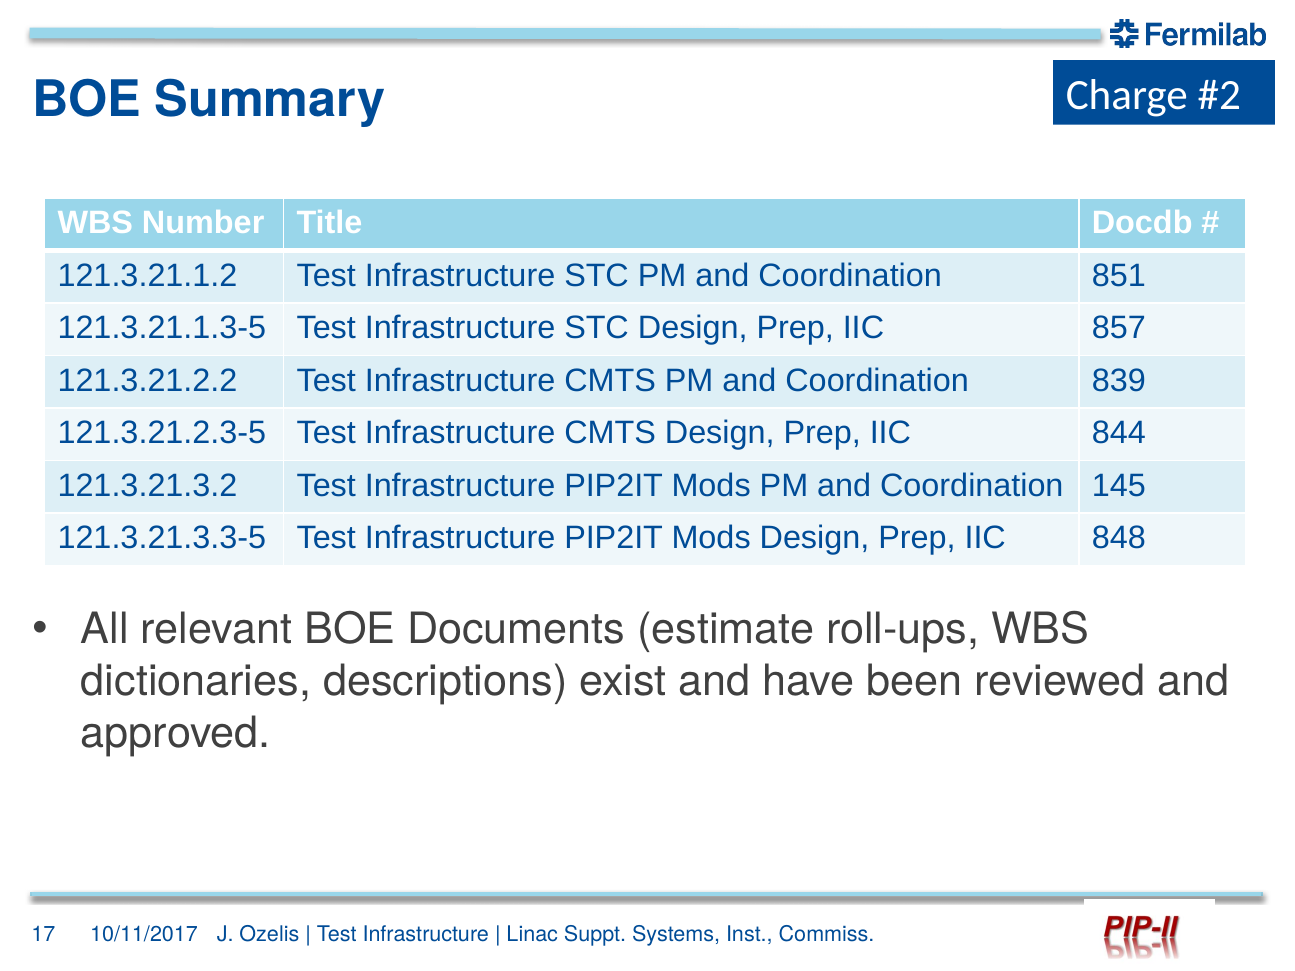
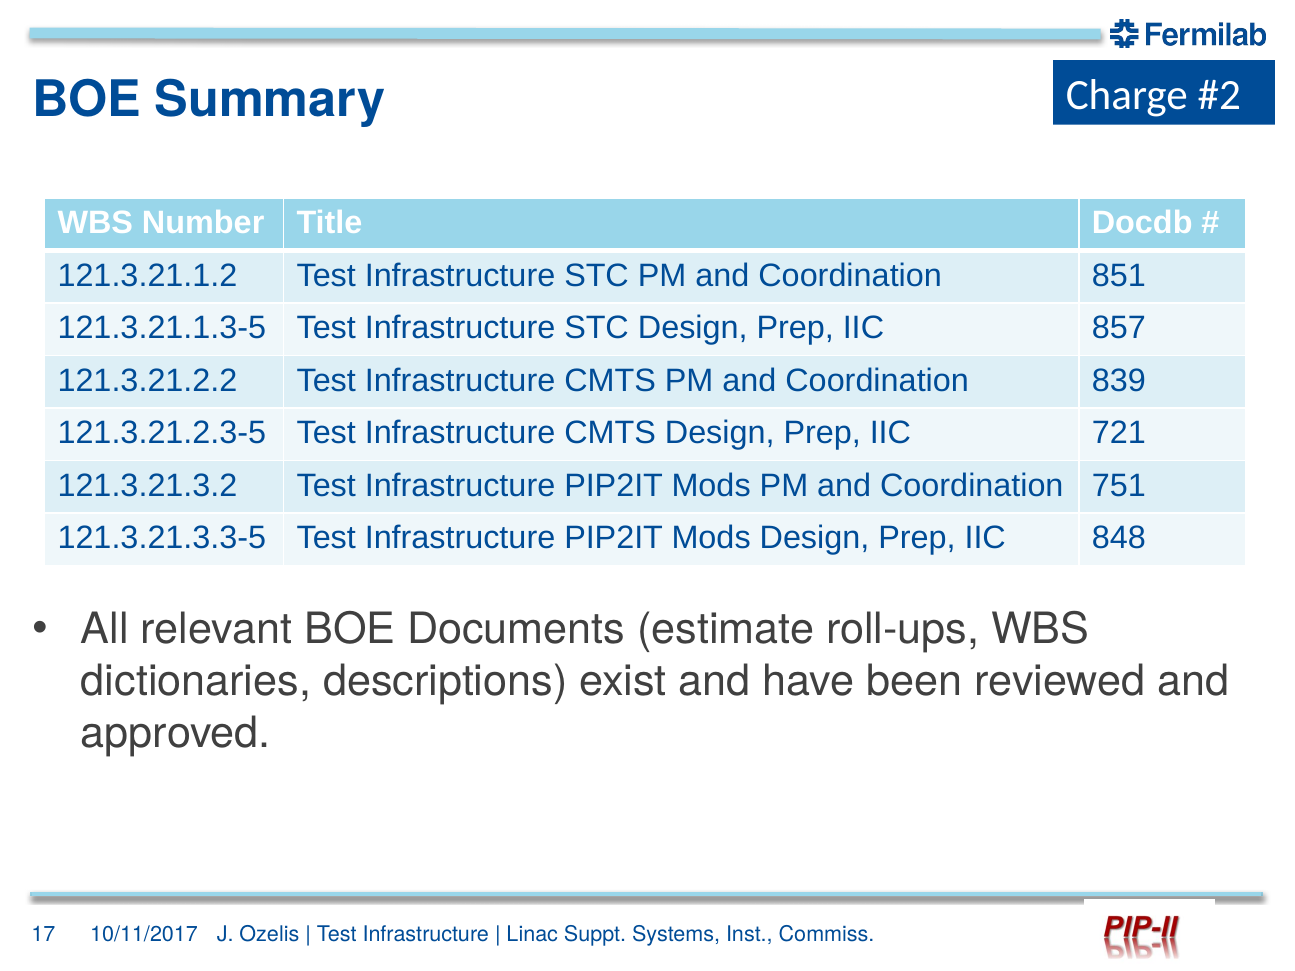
844: 844 -> 721 (1119, 433)
145: 145 -> 751 (1119, 486)
